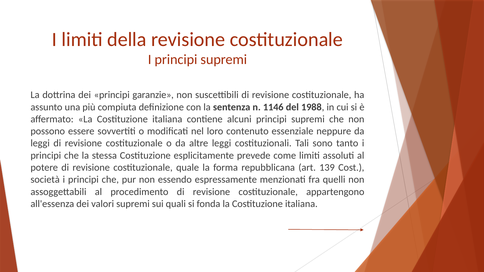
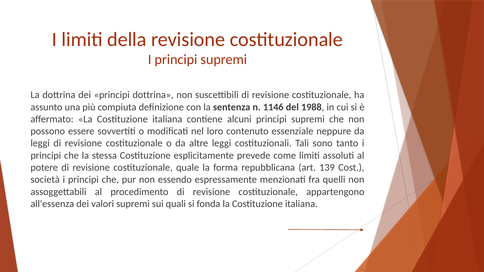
principi garanzie: garanzie -> dottrina (153, 95)
